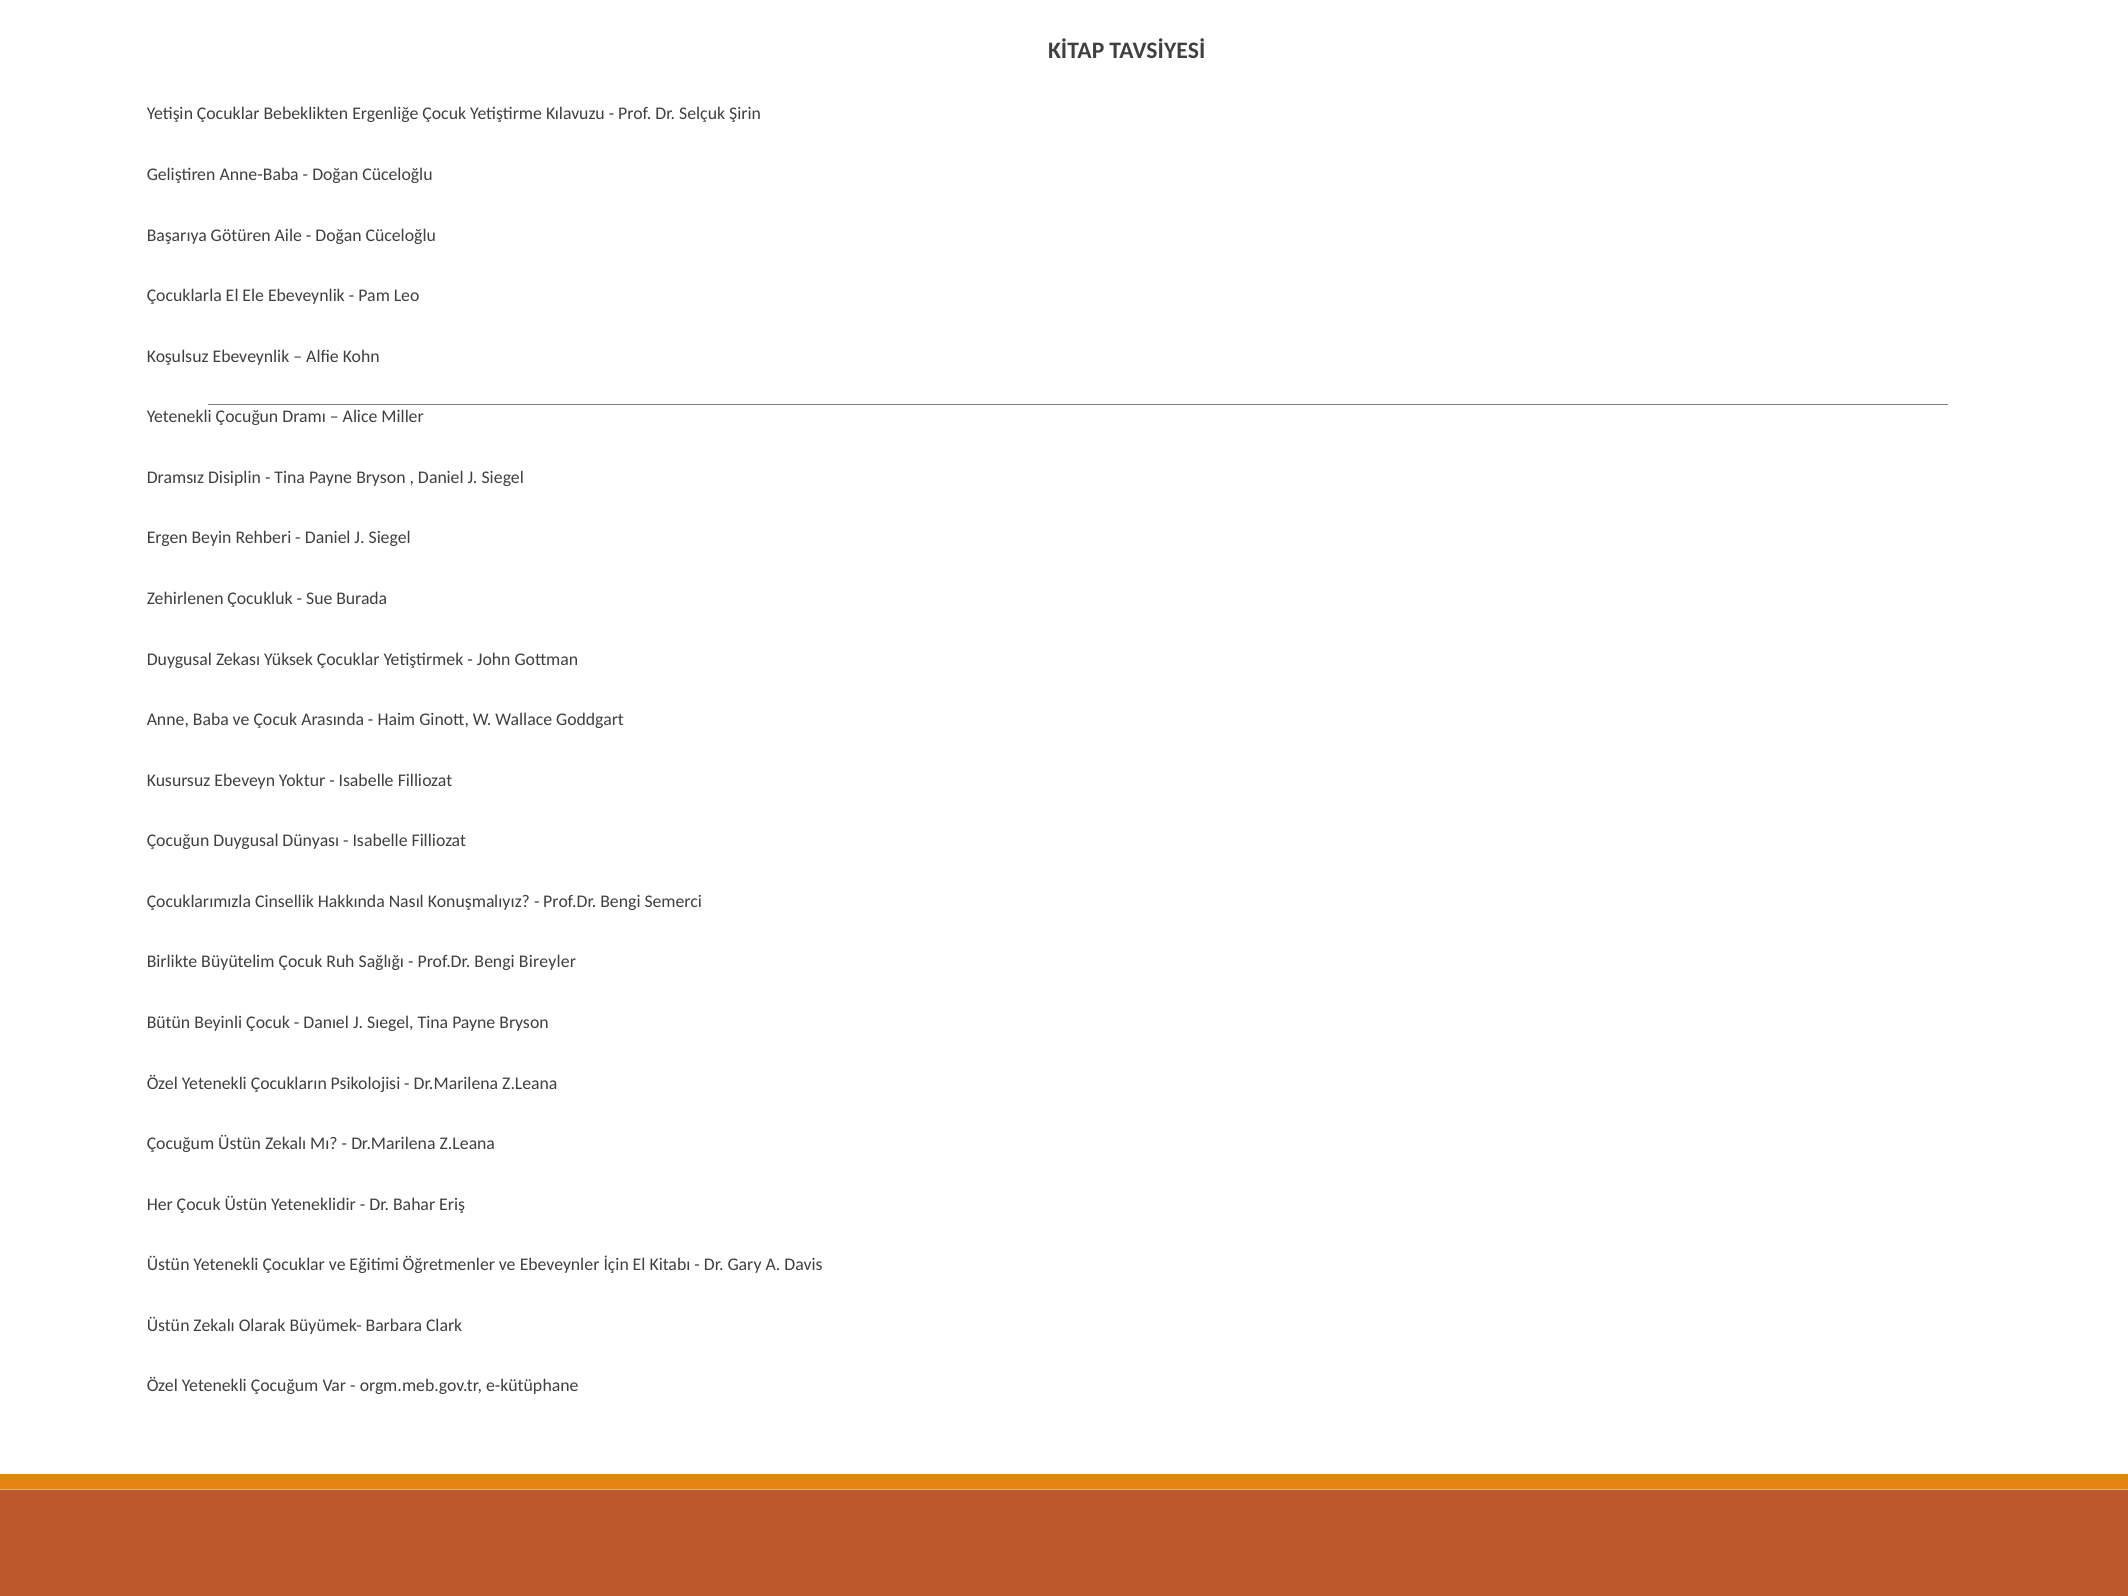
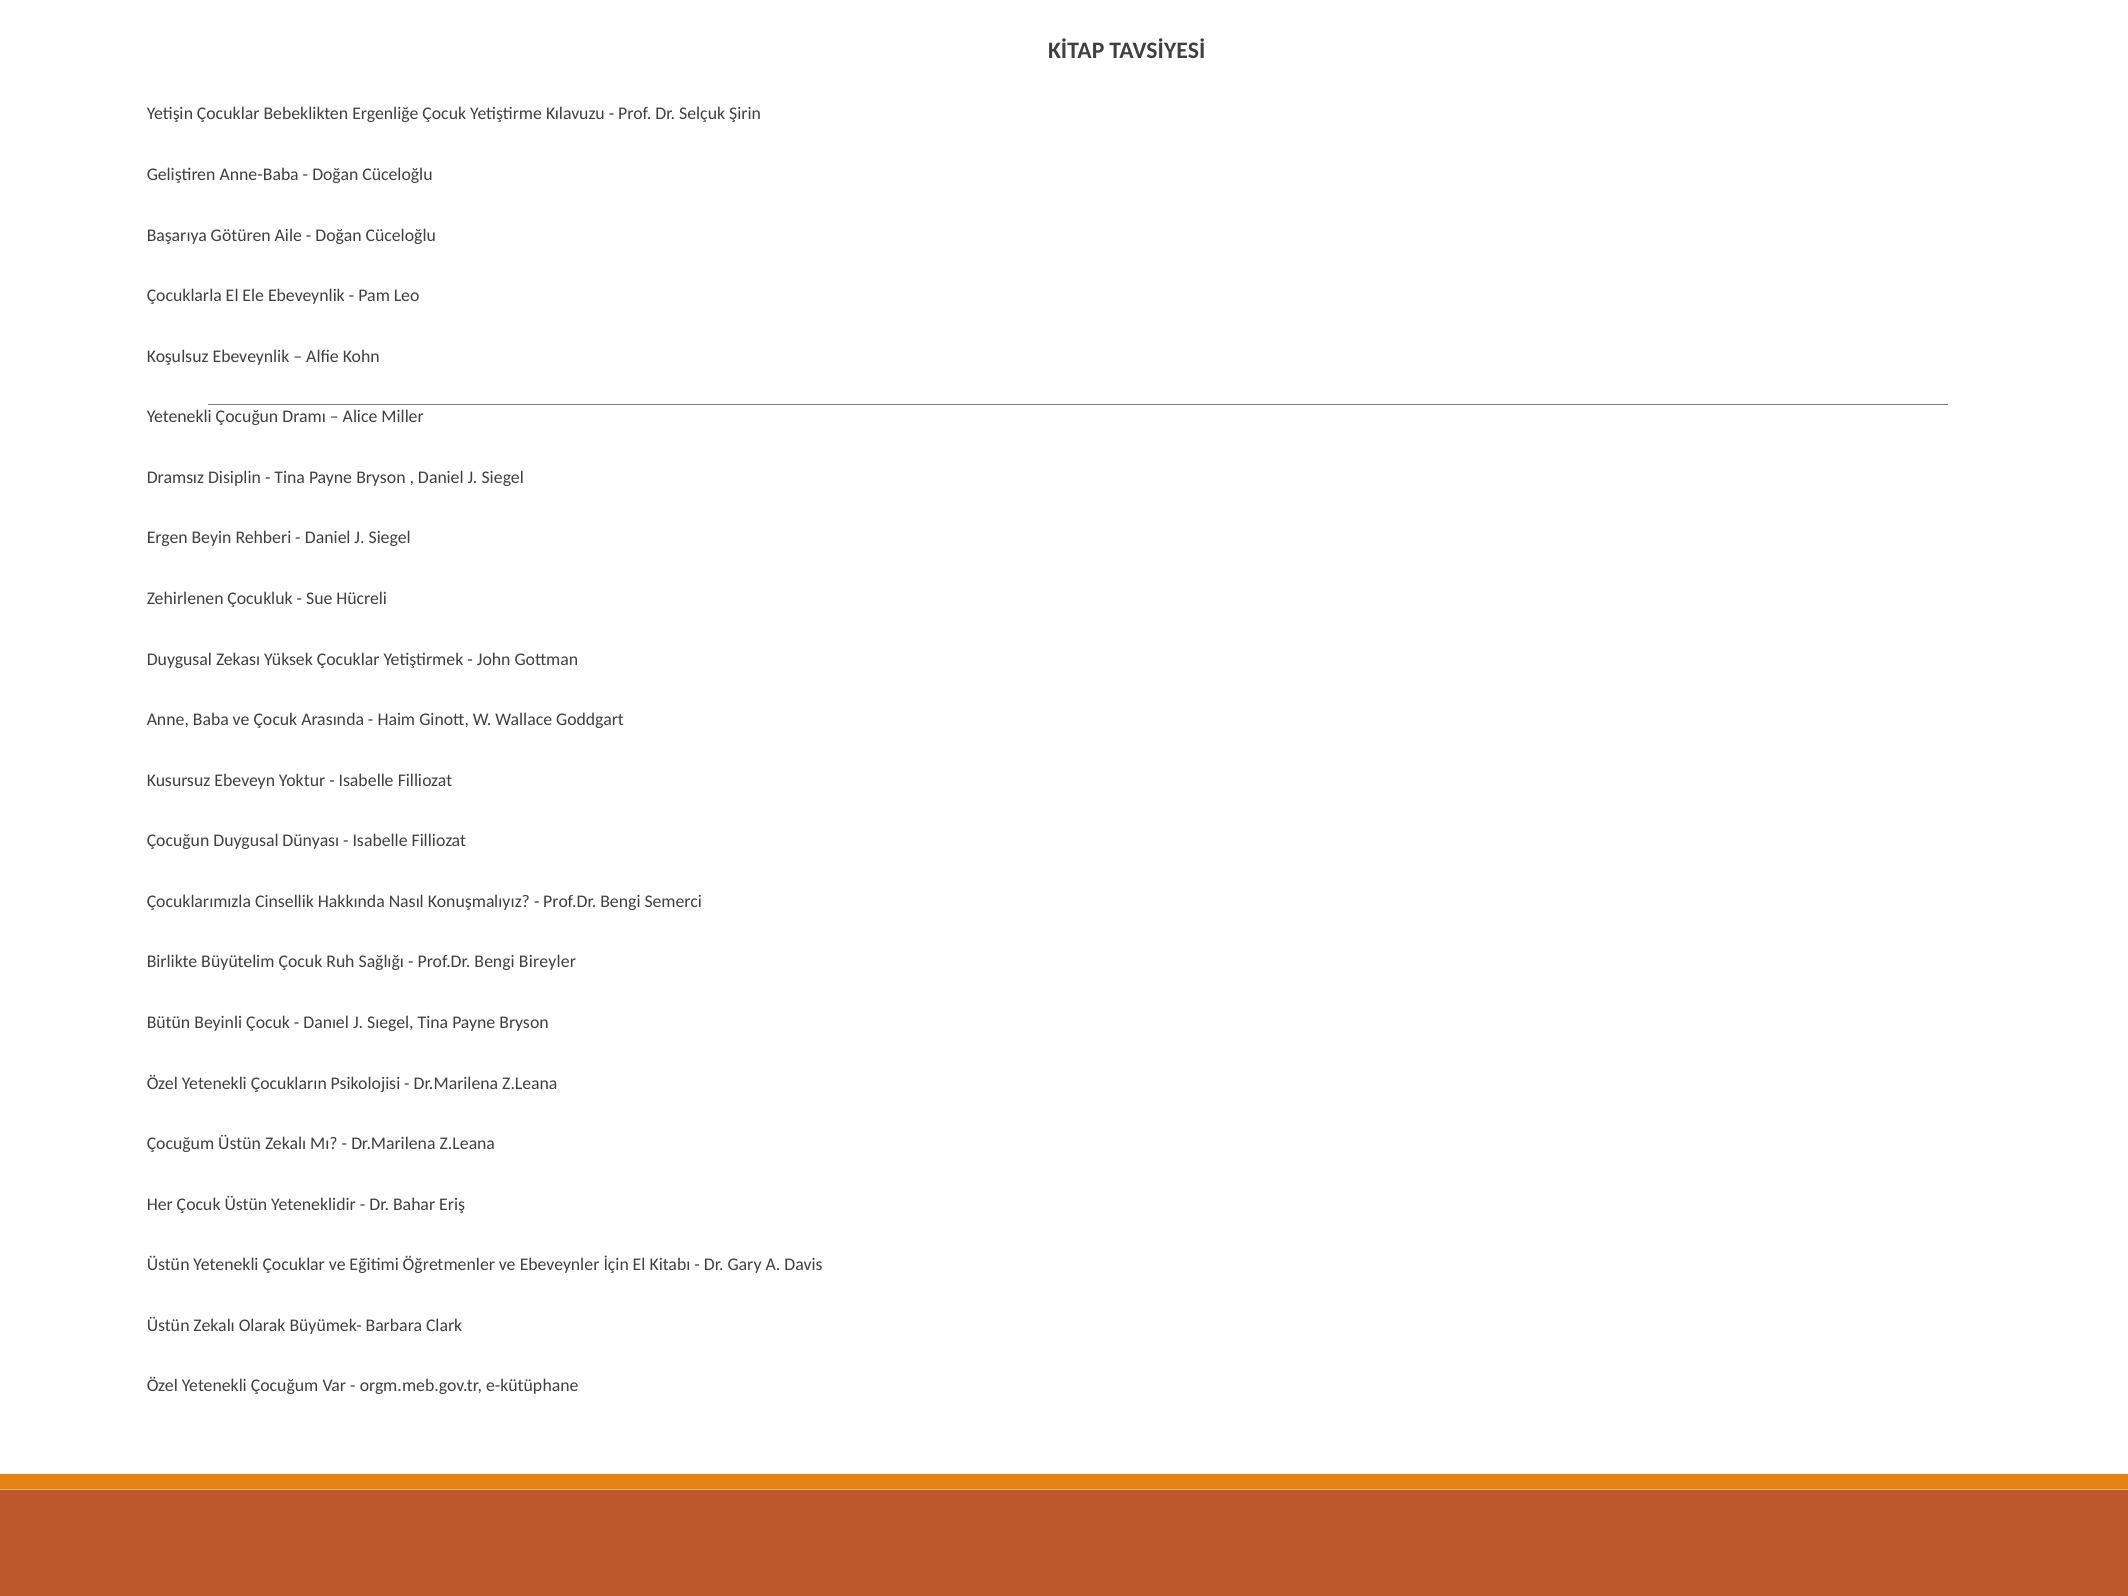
Burada: Burada -> Hücreli (362, 599)
